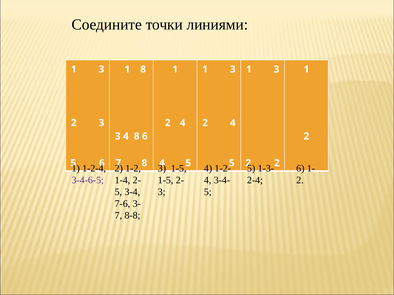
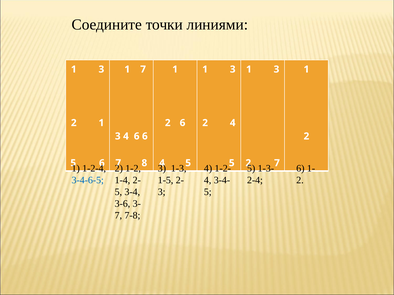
1 8: 8 -> 7 (143, 69)
2 3: 3 -> 1 (101, 123)
4: 4 -> 6 (183, 123)
4 8: 8 -> 6 (137, 136)
2: 2 -> 7 (277, 163)
1-5: 1-5 -> 1-3 (179, 169)
3-4-6-5 colour: purple -> blue (88, 180)
7-6: 7-6 -> 3-6 (122, 204)
8-8: 8-8 -> 7-8 (132, 216)
